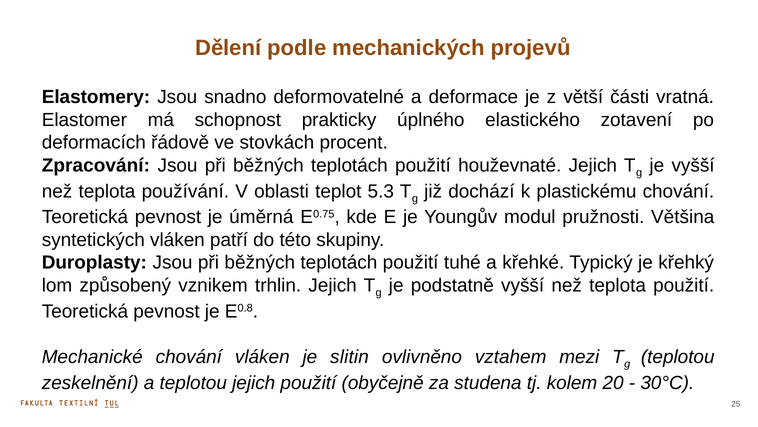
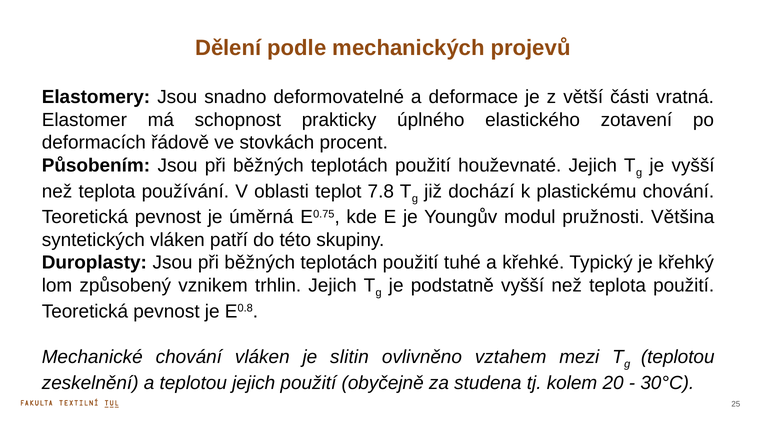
Zpracování: Zpracování -> Působením (96, 165)
5.3: 5.3 -> 7.8 (381, 191)
